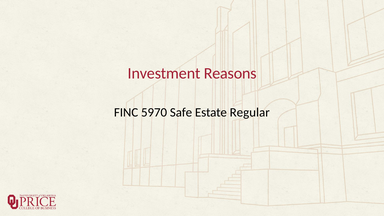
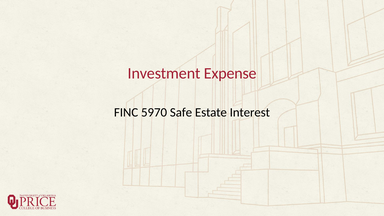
Reasons: Reasons -> Expense (230, 73)
Regular: Regular -> Interest (250, 112)
